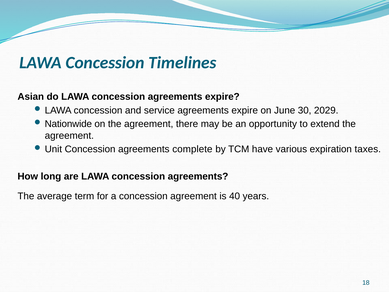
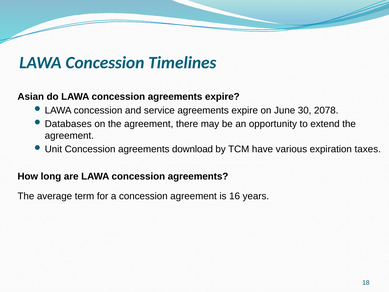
2029: 2029 -> 2078 (326, 110)
Nationwide: Nationwide -> Databases (68, 124)
complete: complete -> download (192, 149)
40: 40 -> 16 (235, 196)
